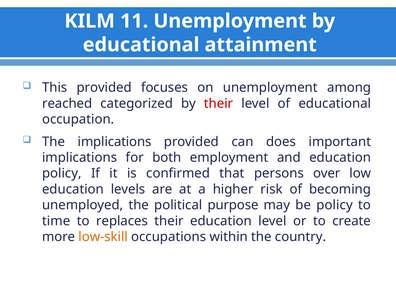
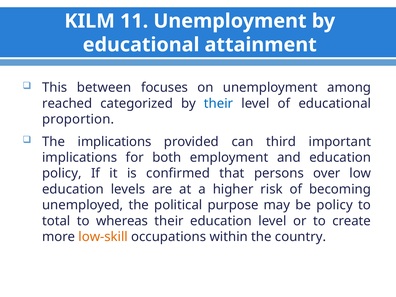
This provided: provided -> between (104, 88)
their colour: red -> blue (219, 103)
occupation: occupation -> proportion (78, 119)
does: does -> third (281, 142)
time: time -> total (56, 221)
replaces: replaces -> whereas (122, 221)
